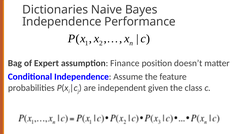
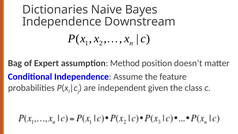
Performance: Performance -> Downstream (140, 22)
Finance: Finance -> Method (125, 63)
